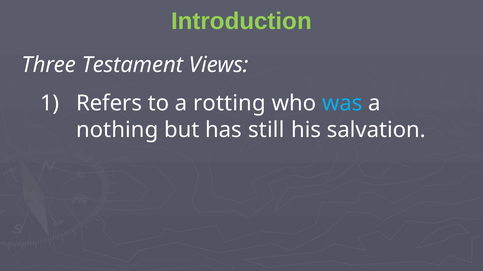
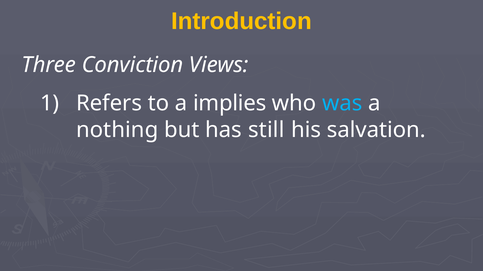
Introduction colour: light green -> yellow (241, 21)
Testament: Testament -> Conviction (133, 65)
rotting: rotting -> implies (230, 104)
